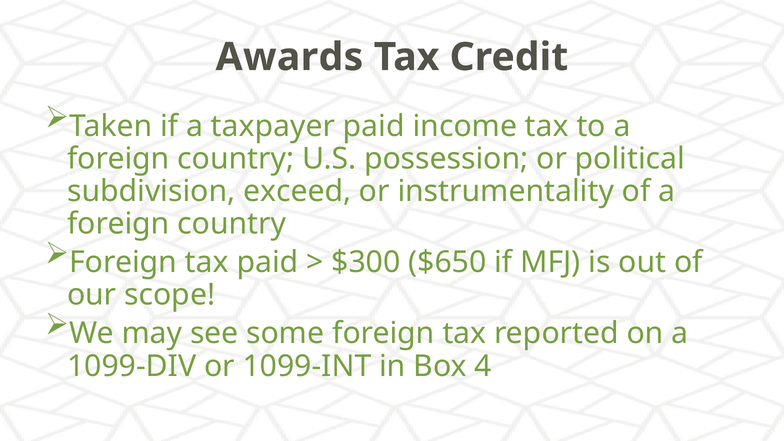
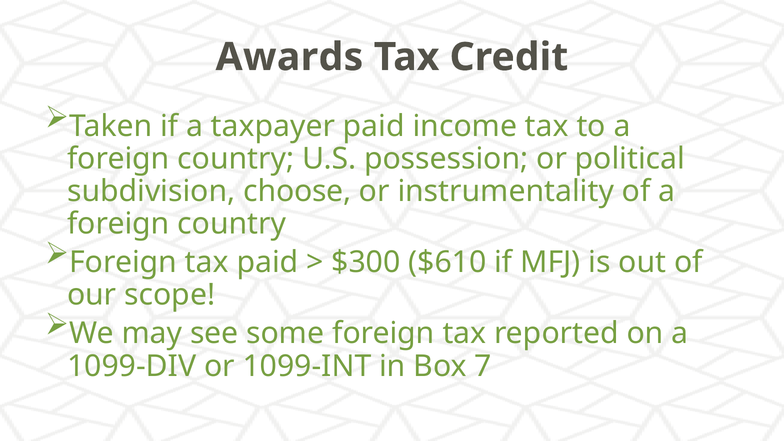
exceed: exceed -> choose (297, 191)
$650: $650 -> $610 (447, 262)
4: 4 -> 7 (483, 366)
